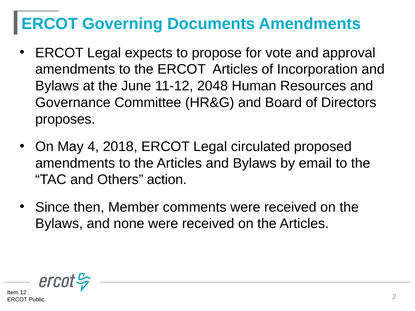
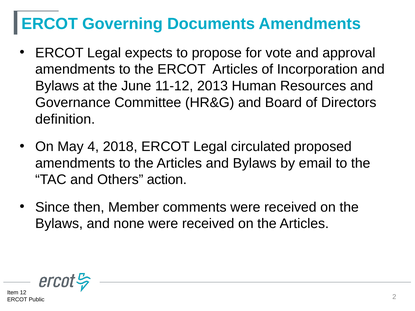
2048: 2048 -> 2013 (213, 86)
proposes: proposes -> definition (65, 119)
